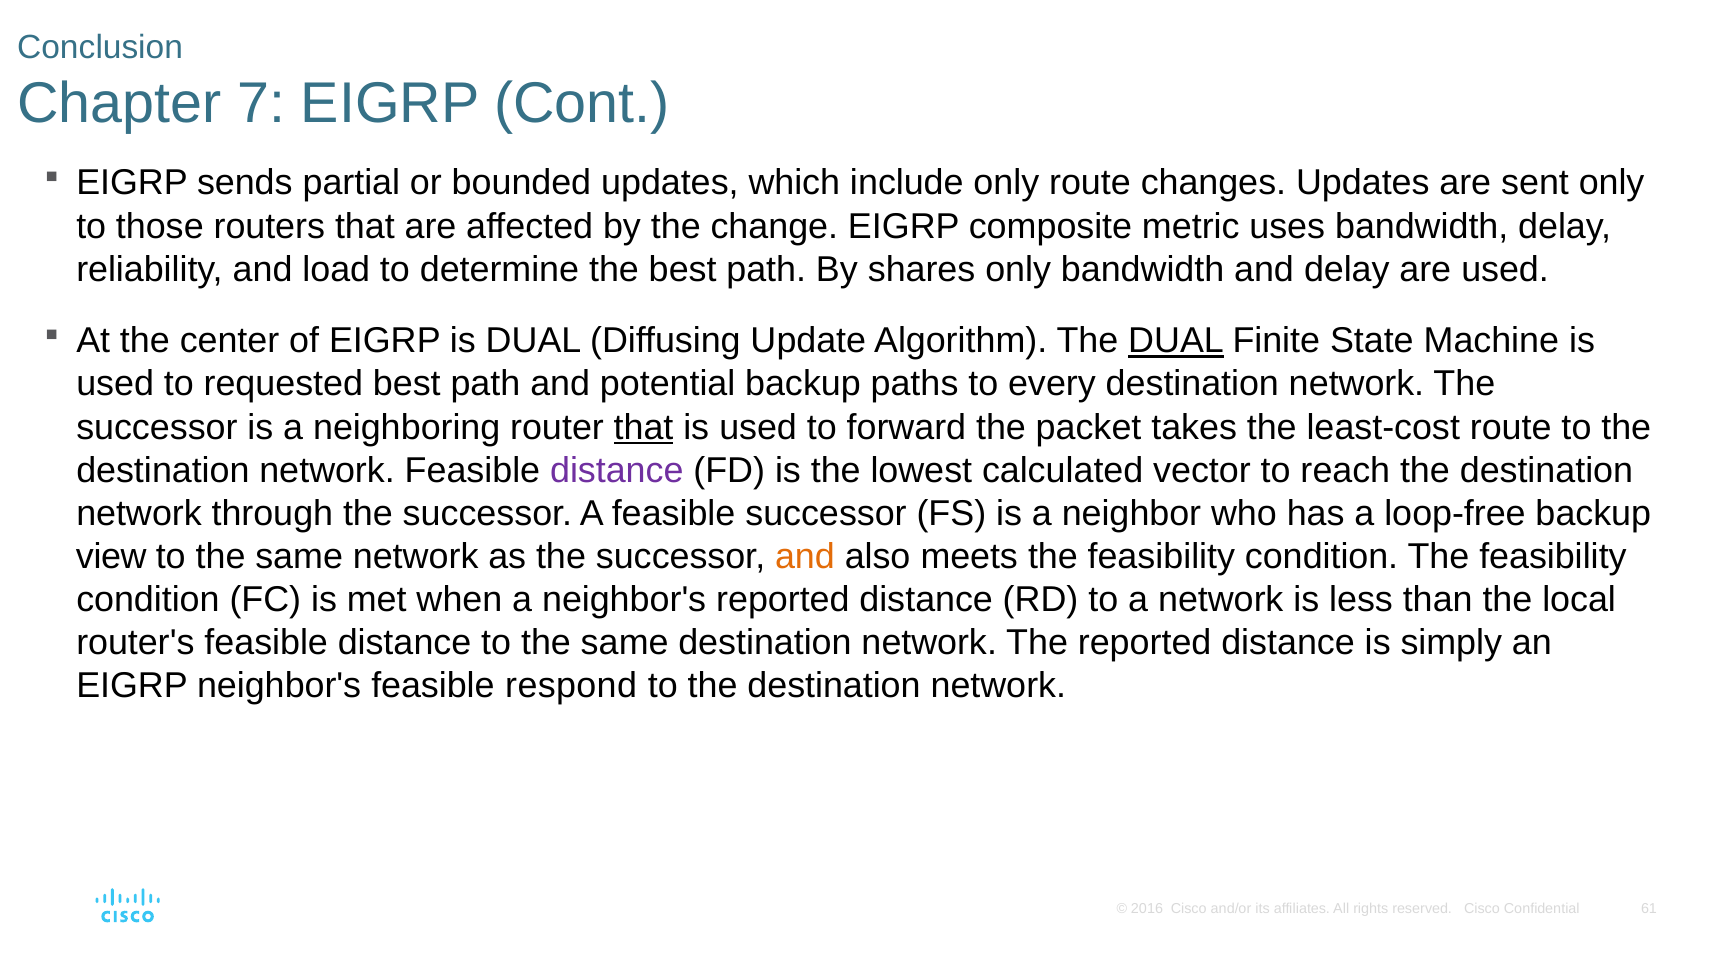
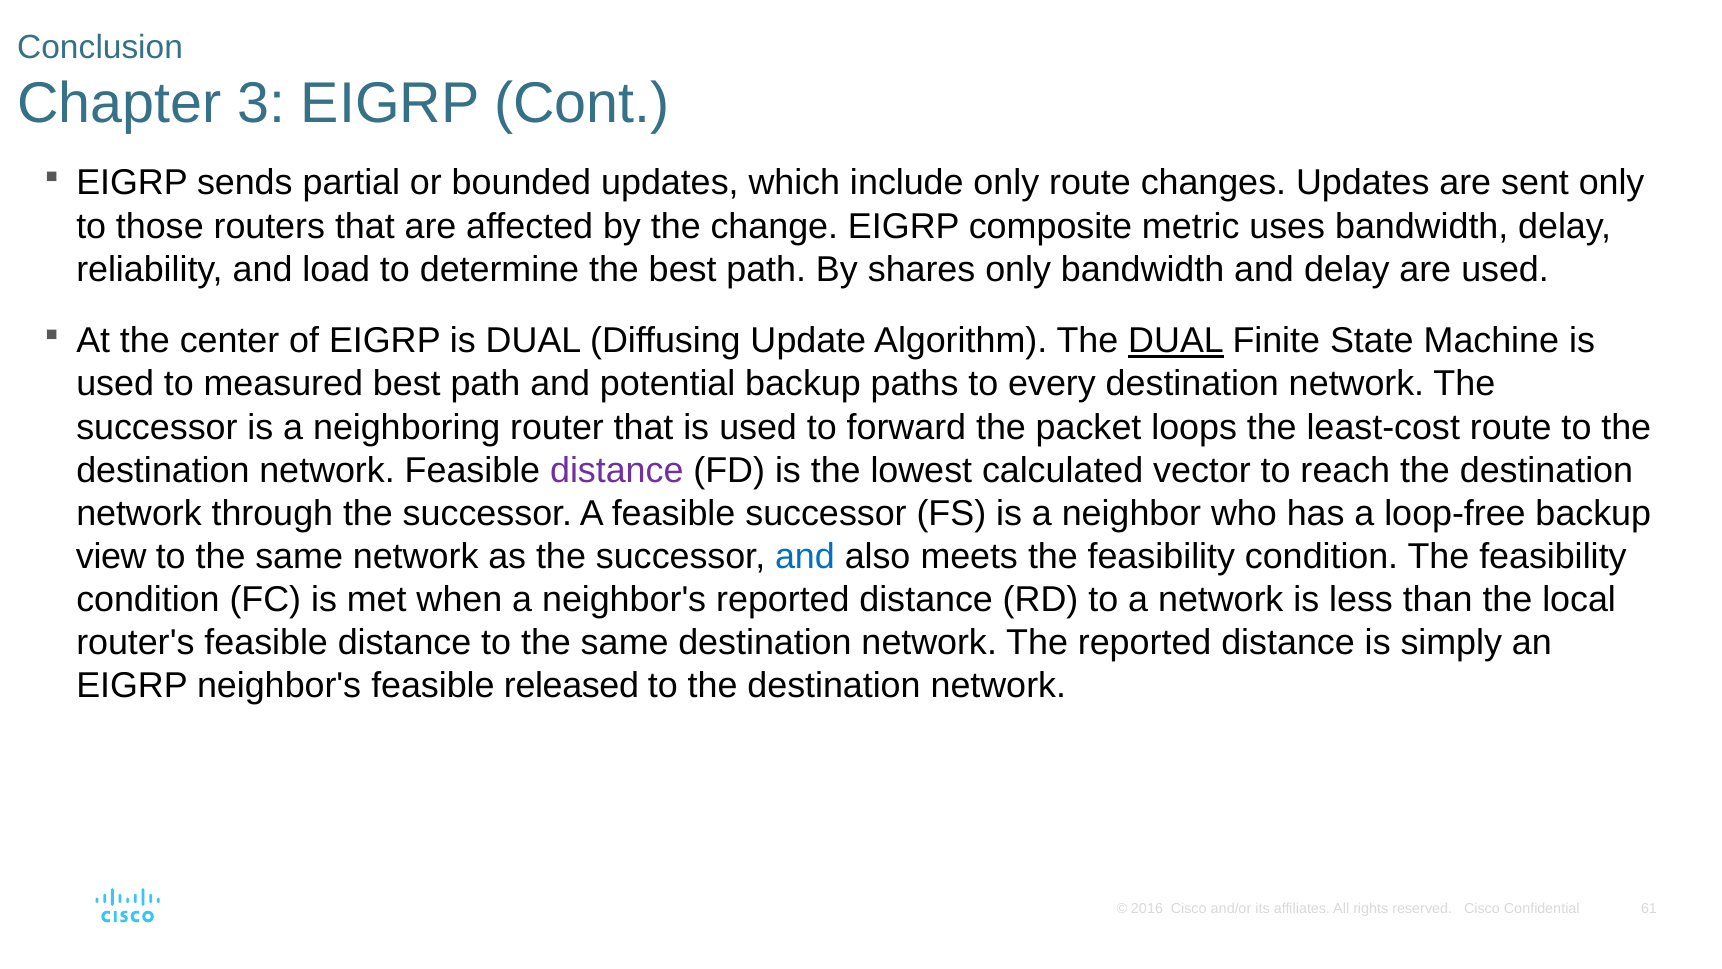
7: 7 -> 3 (261, 103)
requested: requested -> measured (283, 384)
that underline: present -> none (644, 427)
takes: takes -> loops (1194, 427)
and colour: orange -> blue (805, 556)
respond: respond -> released (571, 685)
